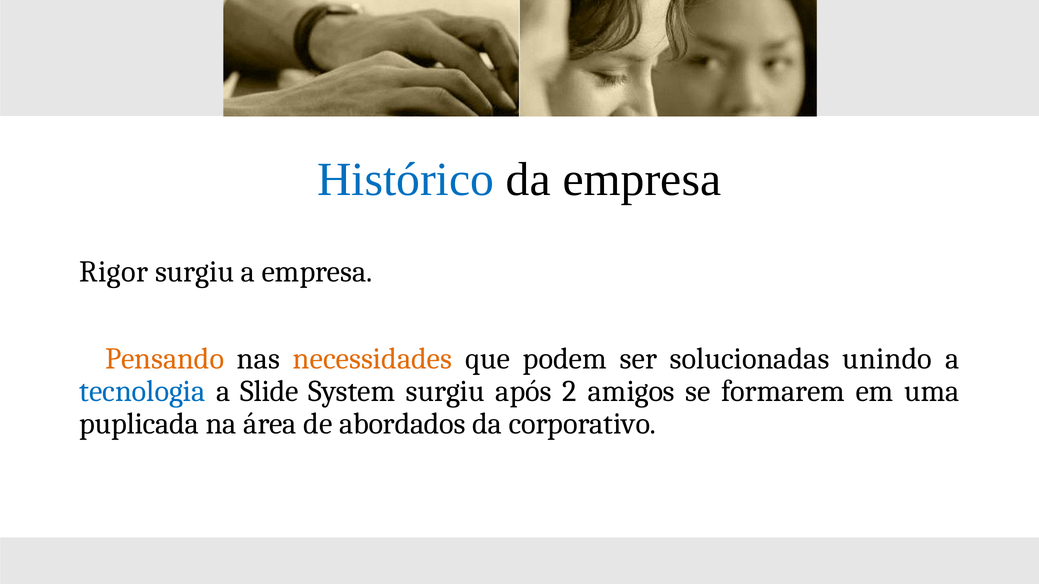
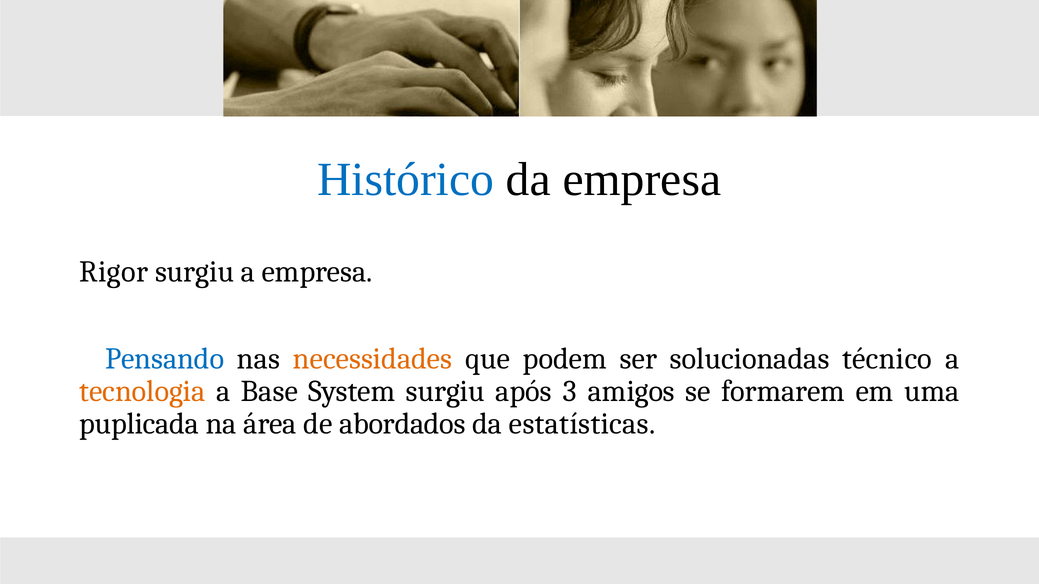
Pensando colour: orange -> blue (165, 359)
unindo: unindo -> técnico (887, 359)
tecnologia colour: blue -> orange (142, 392)
Slide: Slide -> Base (269, 392)
2: 2 -> 3 (570, 392)
corporativo: corporativo -> estatísticas (582, 424)
